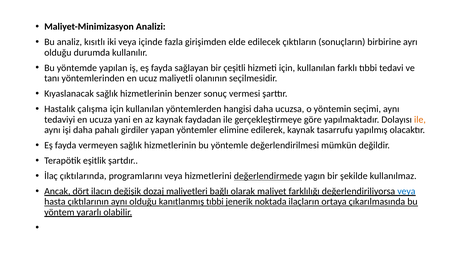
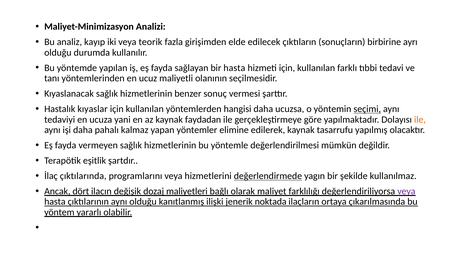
kısıtlı: kısıtlı -> kayıp (95, 42)
içinde: içinde -> teorik (150, 42)
bir çeşitli: çeşitli -> hasta (234, 68)
çalışma: çalışma -> kıyaslar (93, 109)
seçimi underline: none -> present (367, 109)
girdiler: girdiler -> kalmaz (135, 130)
veya colour: blue -> purple (406, 191)
kanıtlanmış tıbbi: tıbbi -> ilişki (215, 202)
